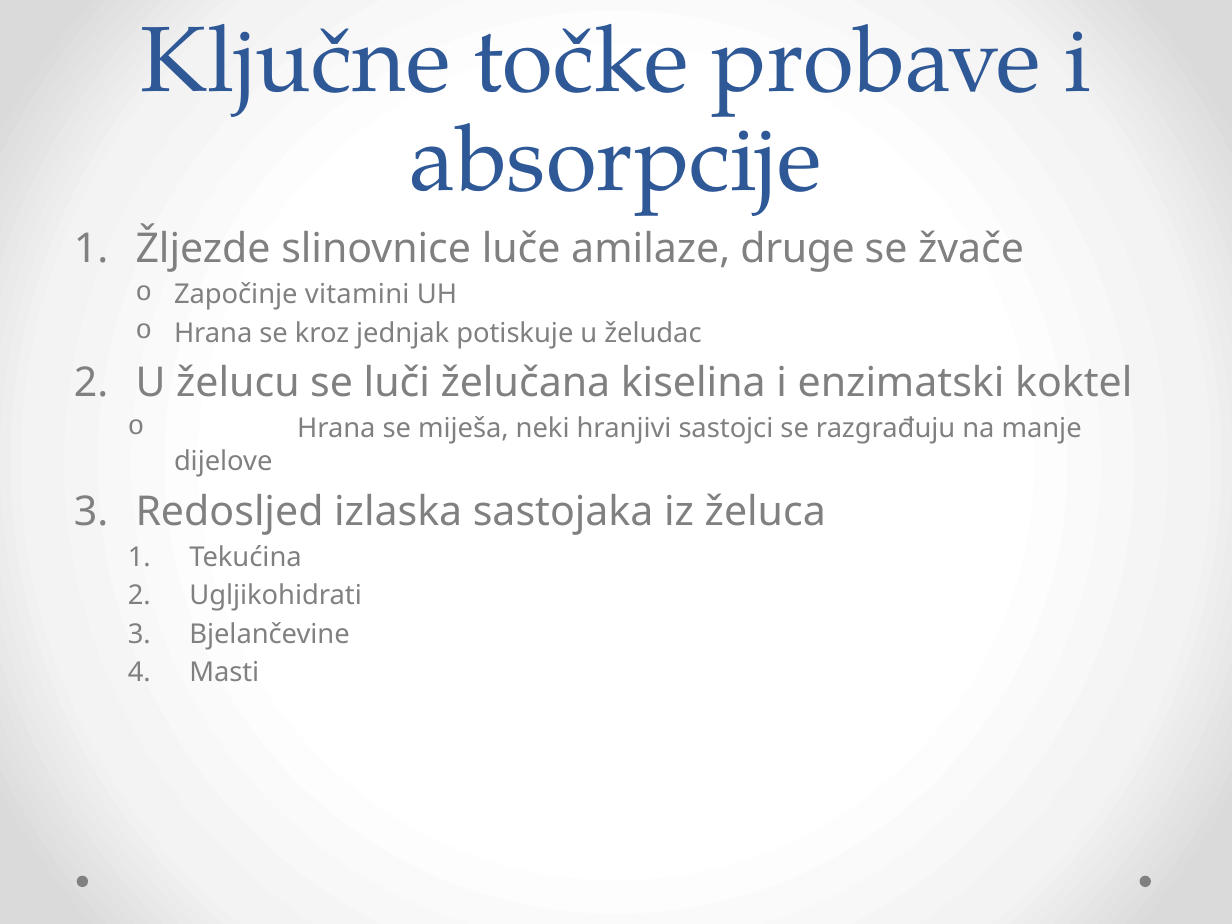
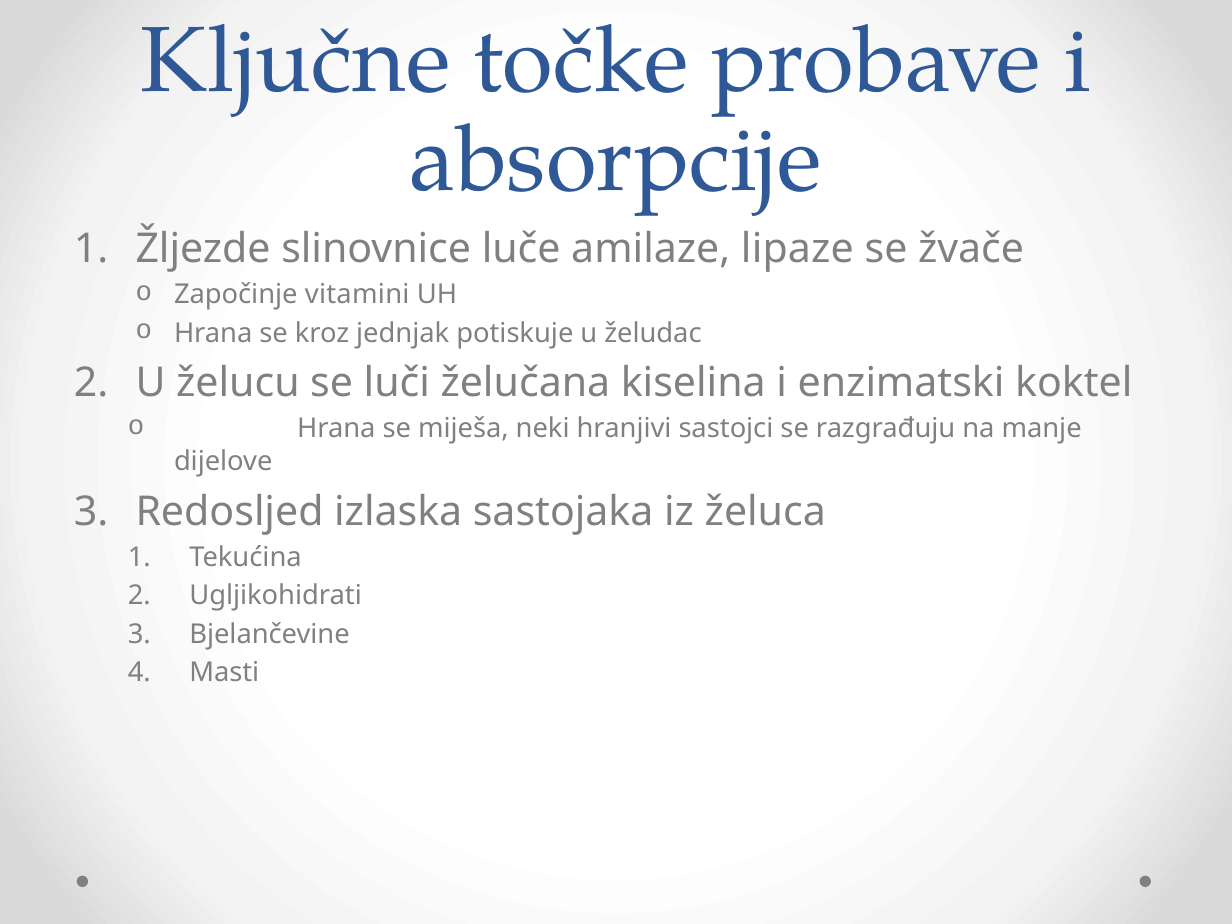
druge: druge -> lipaze (797, 249)
